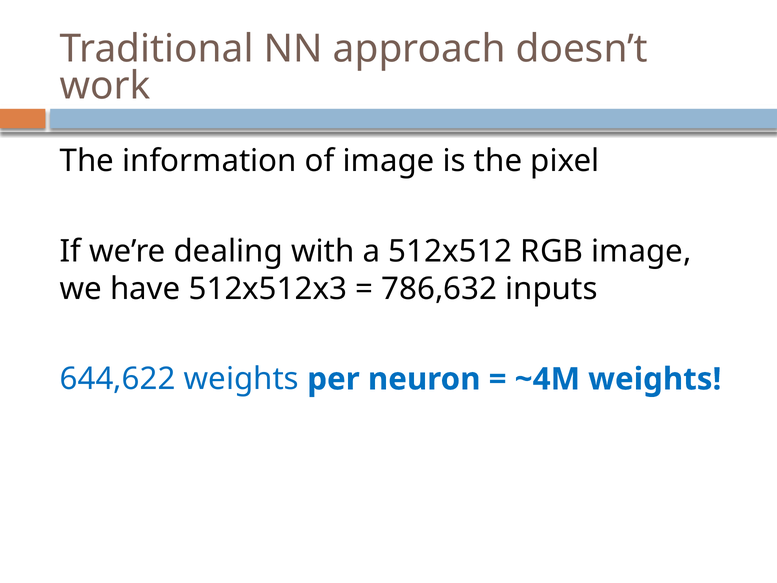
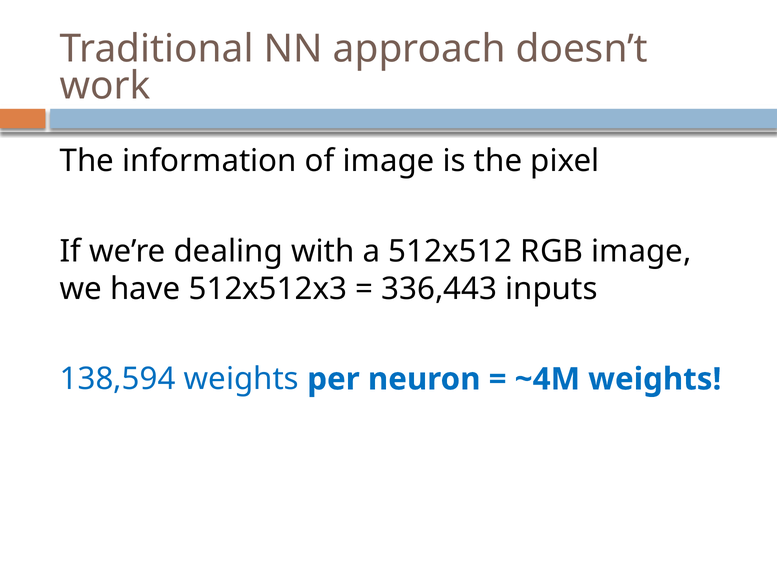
786,632: 786,632 -> 336,443 (439, 289)
644,622: 644,622 -> 138,594 (118, 379)
